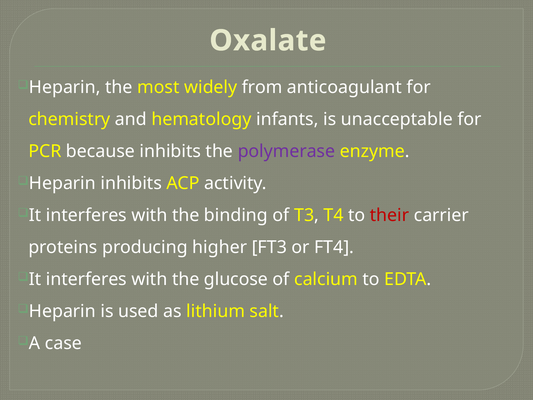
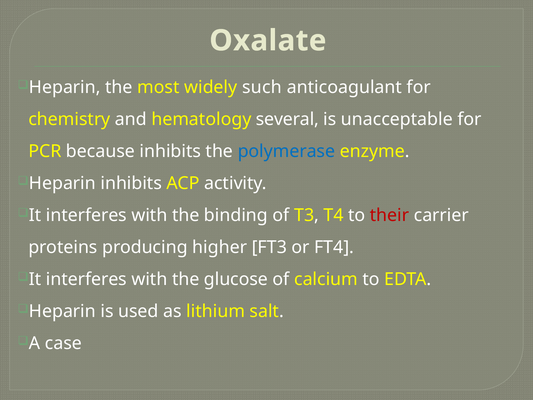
from: from -> such (262, 87)
infants: infants -> several (287, 119)
polymerase colour: purple -> blue (286, 151)
